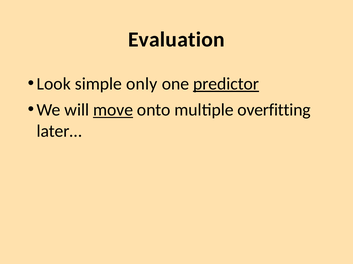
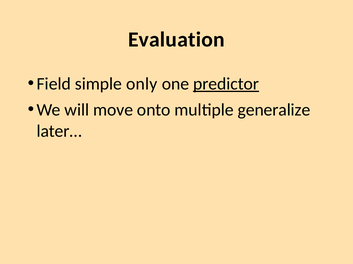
Look: Look -> Field (54, 84)
move underline: present -> none (113, 110)
overfitting: overfitting -> generalize (274, 110)
